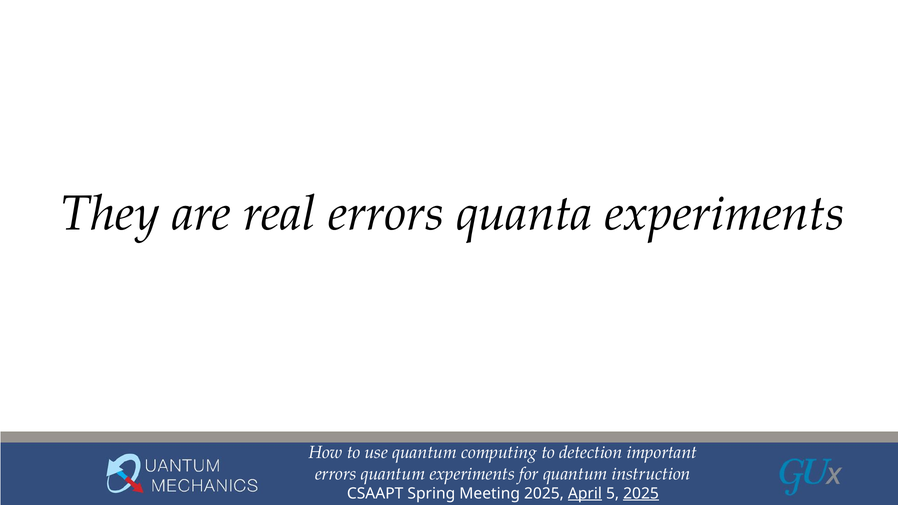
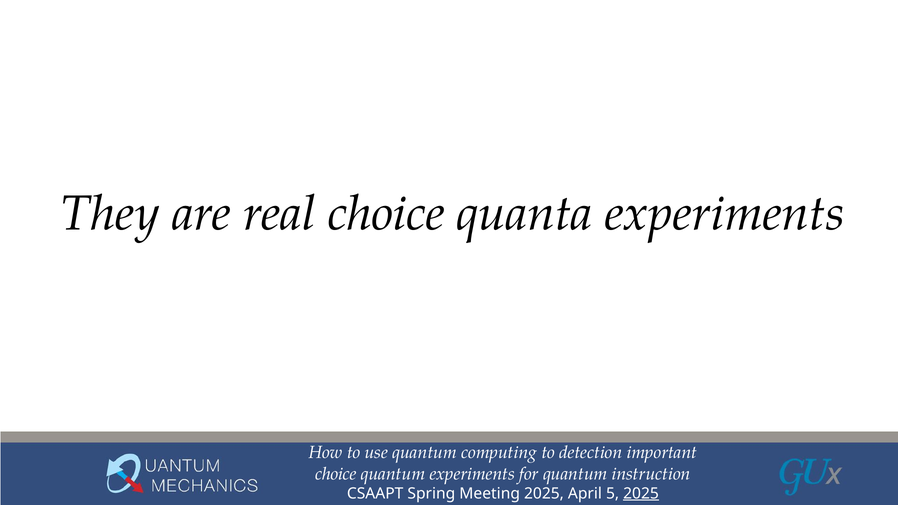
real errors: errors -> choice (386, 214)
errors: errors -> choice (336, 474)
April underline: present -> none (585, 494)
